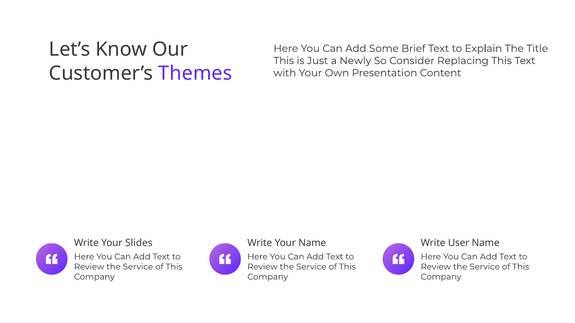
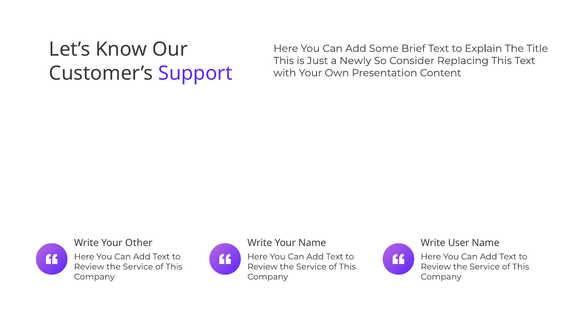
Themes: Themes -> Support (195, 73)
Slides: Slides -> Other (139, 243)
